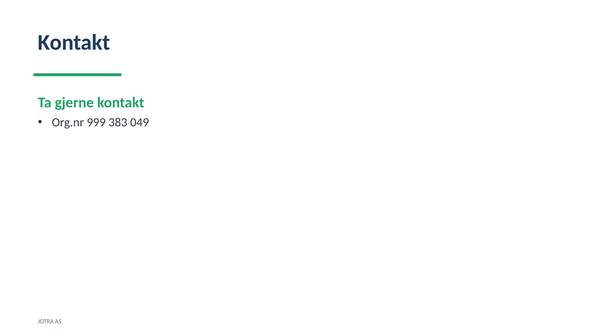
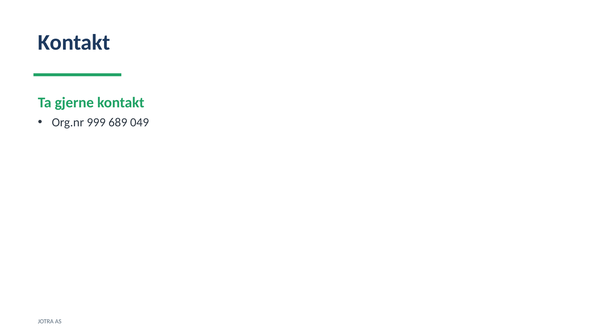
383: 383 -> 689 (118, 122)
